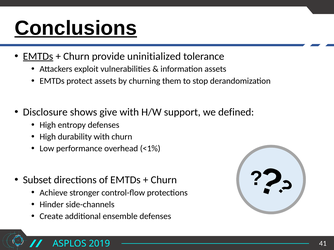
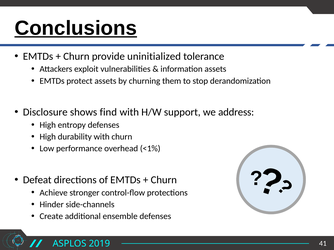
EMTDs underline: present -> none (38, 56)
give: give -> find (108, 112)
defined: defined -> address (236, 112)
Subset: Subset -> Defeat (37, 180)
